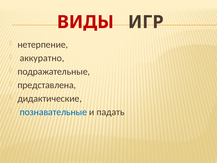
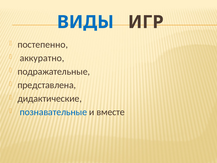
ВИДЫ colour: red -> blue (85, 22)
нетерпение: нетерпение -> постепенно (43, 44)
падать: падать -> вместе (111, 112)
